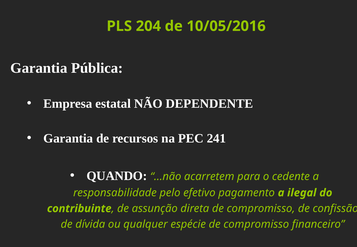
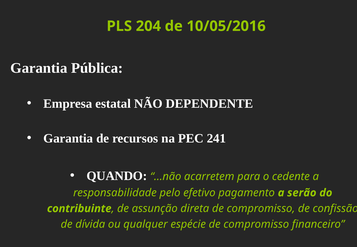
ilegal: ilegal -> serão (302, 193)
